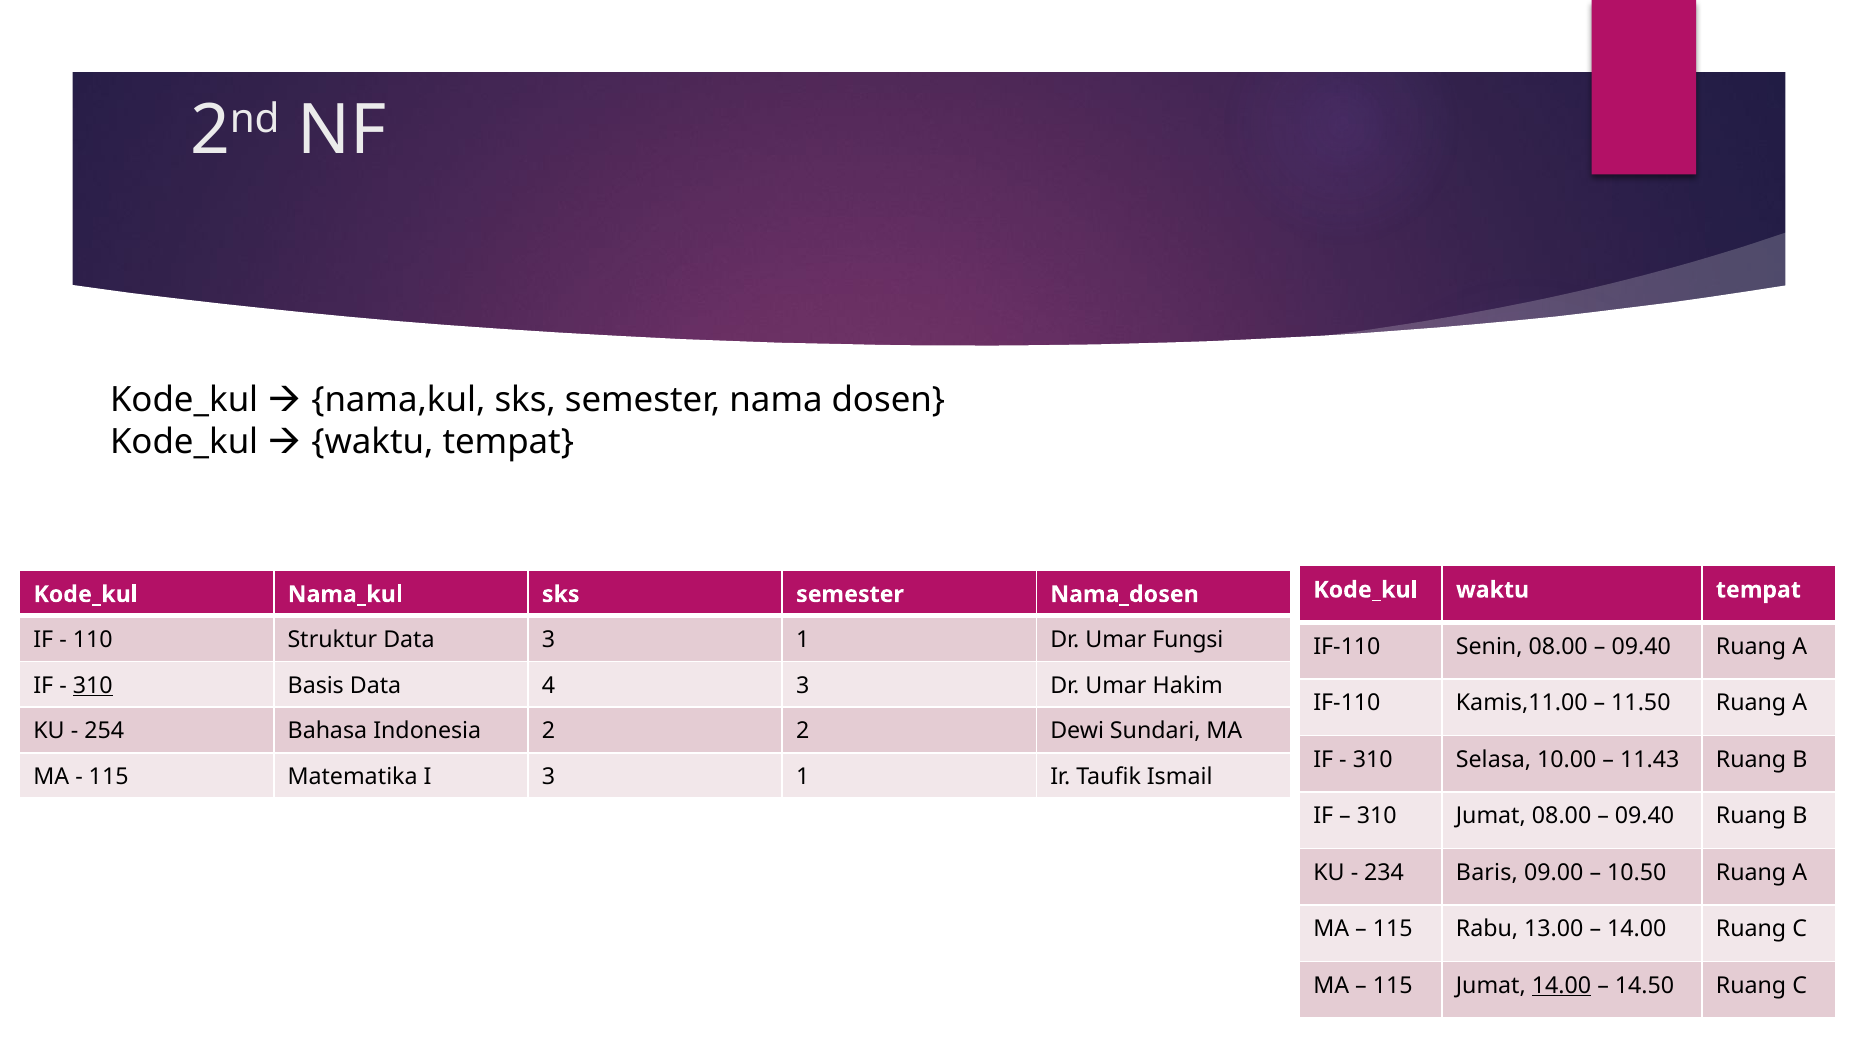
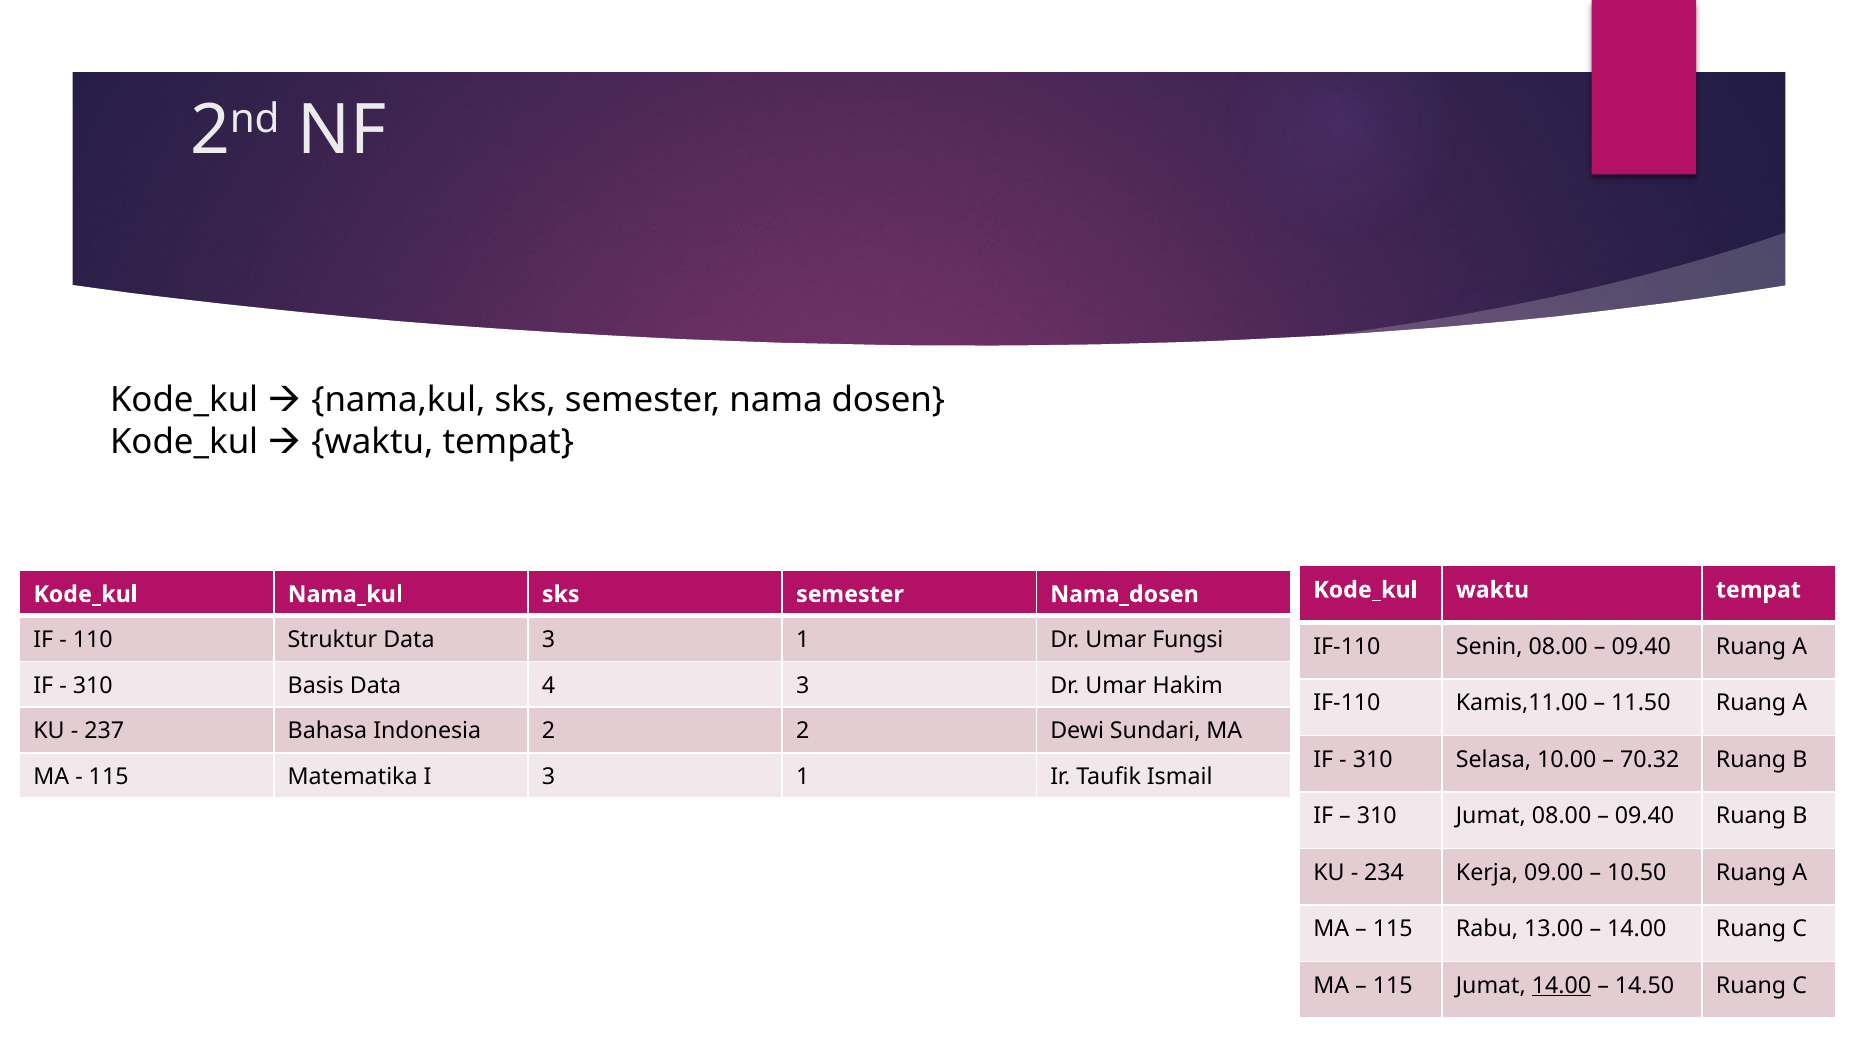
310 underline: present -> none (93, 685)
254: 254 -> 237 (104, 731)
11.43: 11.43 -> 70.32 (1650, 759)
Baris: Baris -> Kerja (1487, 872)
